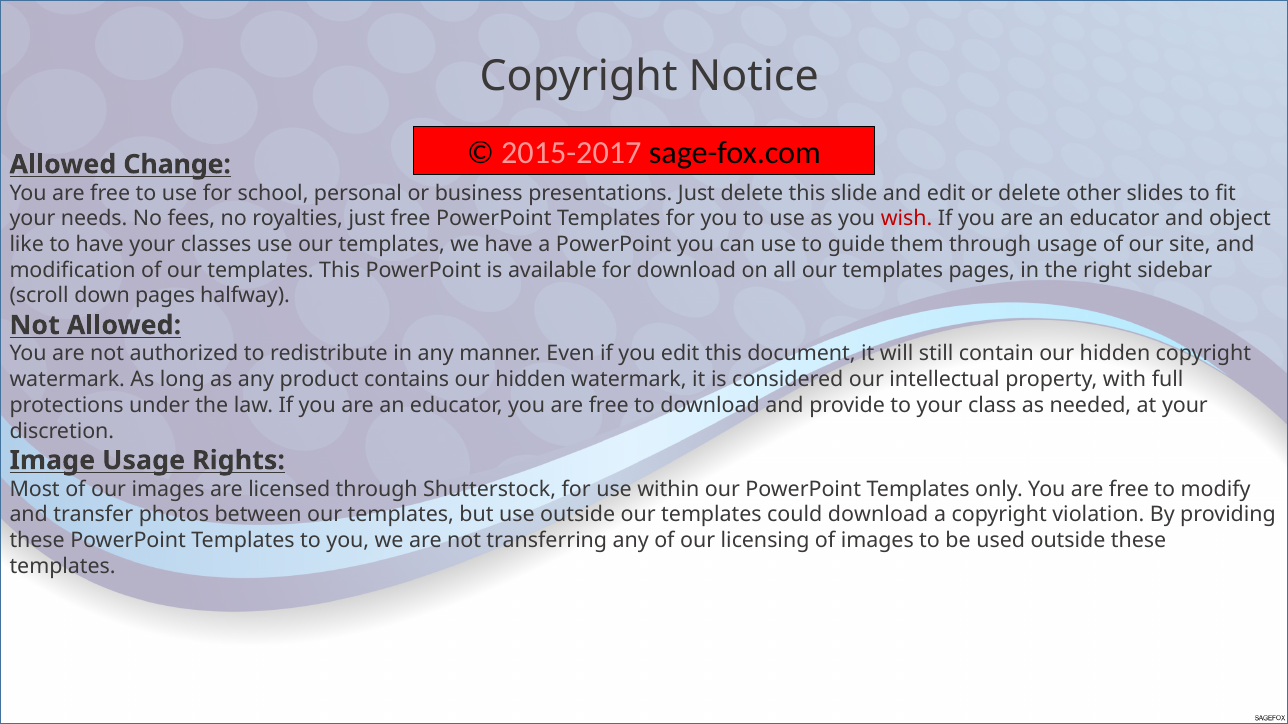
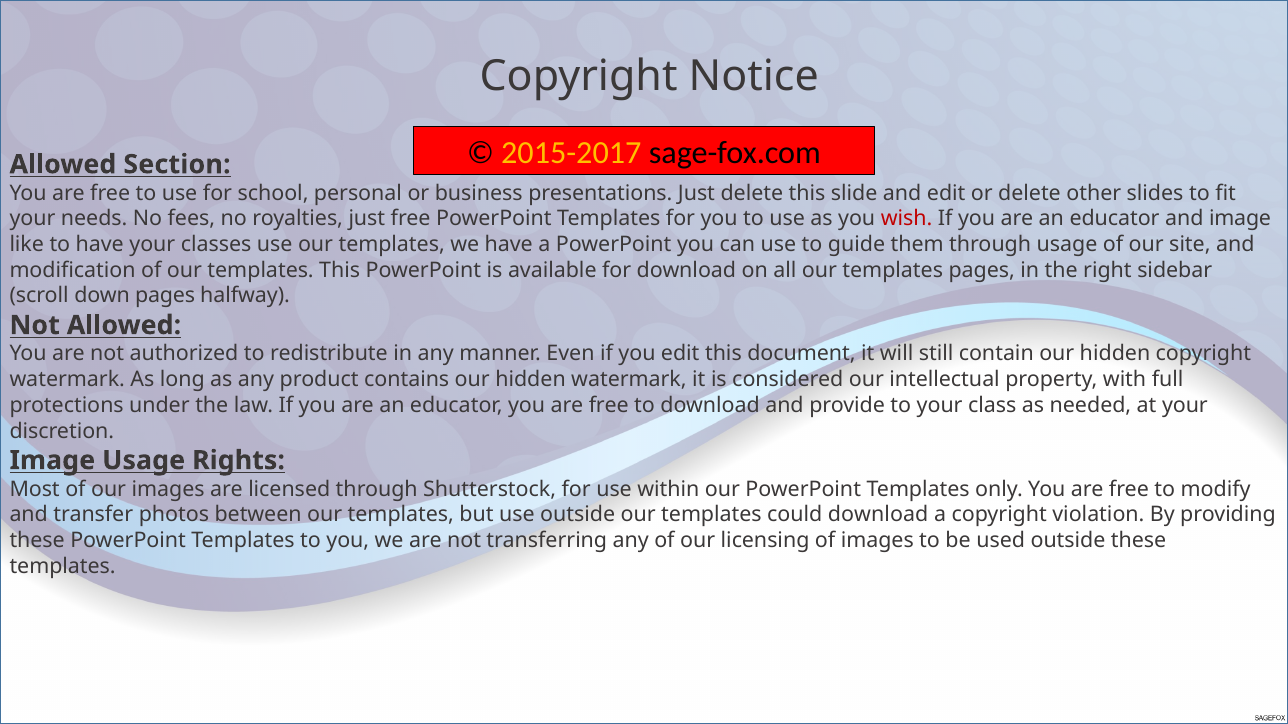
2015-2017 colour: pink -> yellow (571, 153)
Change: Change -> Section (177, 165)
and object: object -> image (1240, 219)
